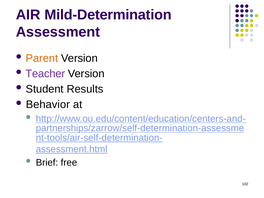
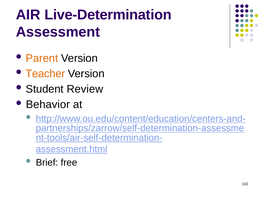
Mild-Determination: Mild-Determination -> Live-Determination (108, 15)
Teacher colour: purple -> orange (45, 74)
Results: Results -> Review (85, 89)
